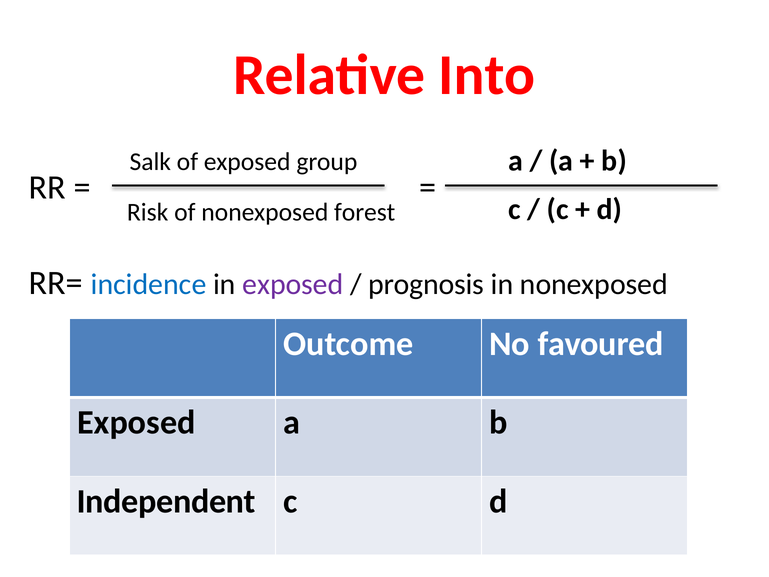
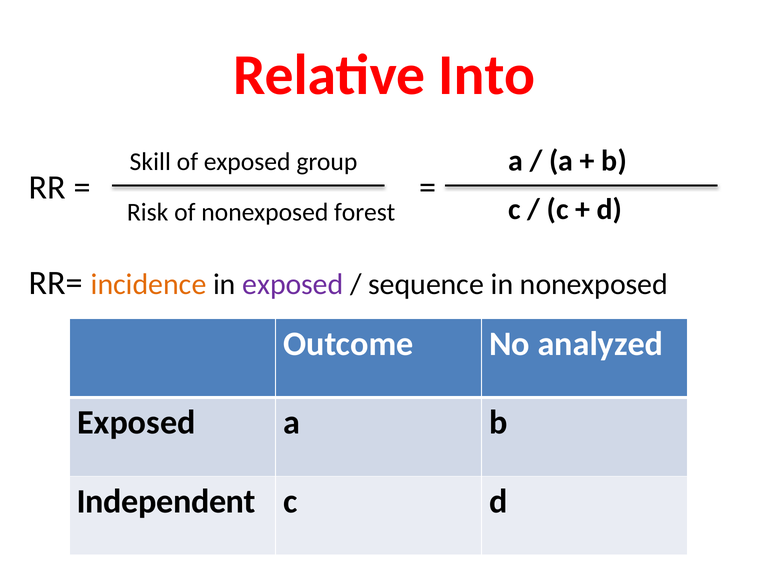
Salk: Salk -> Skill (150, 161)
incidence colour: blue -> orange (149, 284)
prognosis: prognosis -> sequence (426, 284)
favoured: favoured -> analyzed (600, 344)
